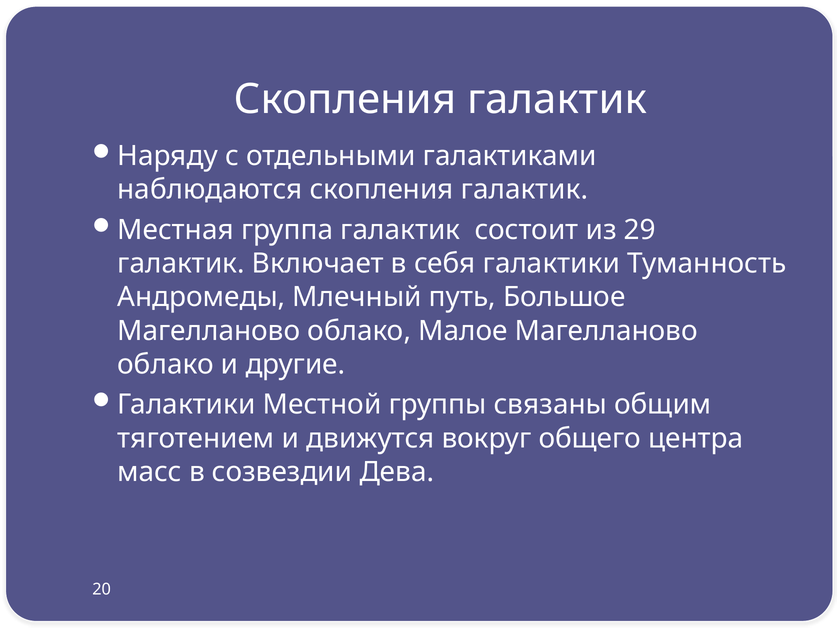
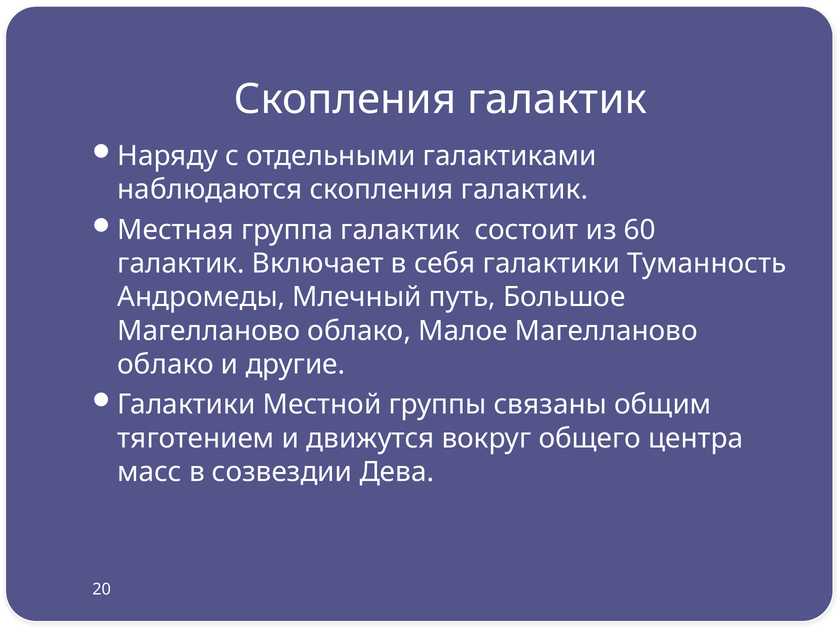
29: 29 -> 60 (640, 230)
